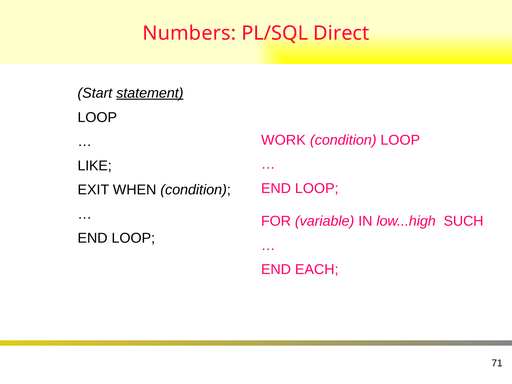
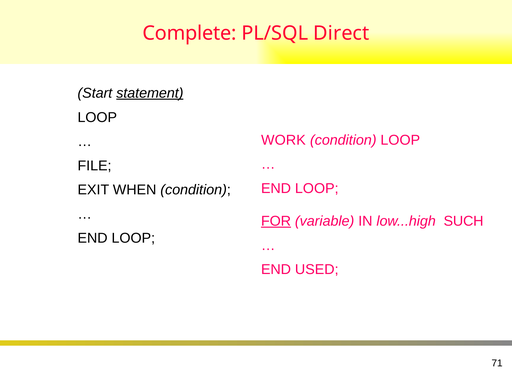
Numbers: Numbers -> Complete (189, 33)
LIKE: LIKE -> FILE (95, 166)
FOR underline: none -> present (276, 221)
EACH: EACH -> USED (317, 270)
